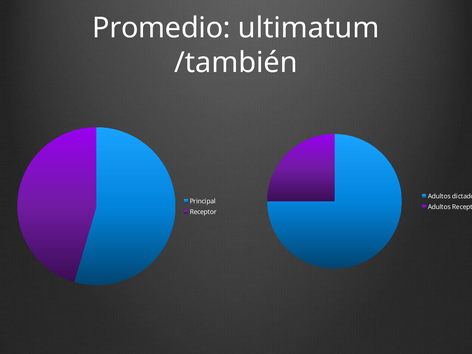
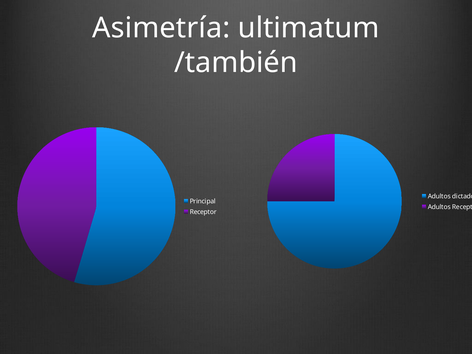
Promedio: Promedio -> Asimetría (161, 28)
